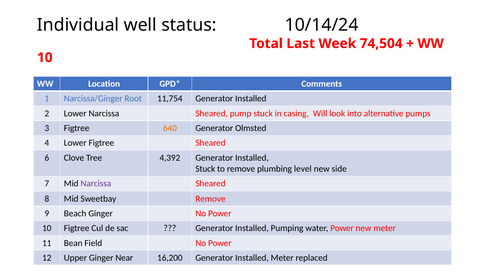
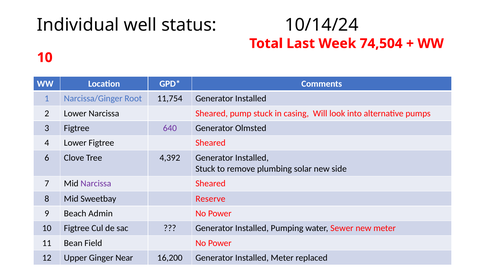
640 colour: orange -> purple (170, 128)
level: level -> solar (303, 169)
Sweetbay Remove: Remove -> Reserve (210, 199)
Beach Ginger: Ginger -> Admin (101, 213)
water Power: Power -> Sewer (342, 228)
